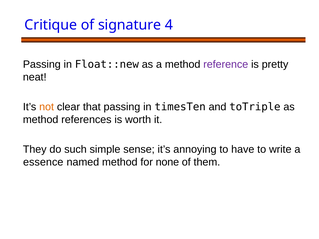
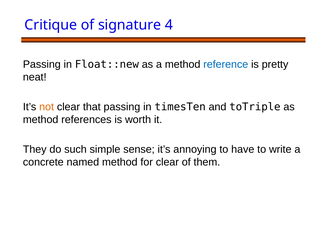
reference colour: purple -> blue (226, 65)
essence: essence -> concrete (43, 162)
for none: none -> clear (167, 162)
